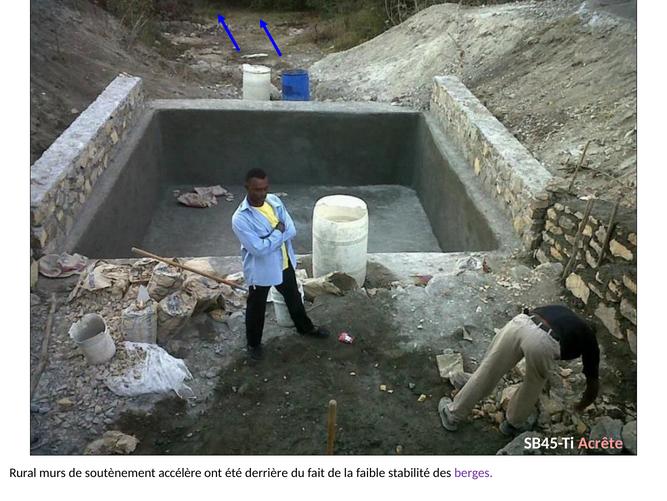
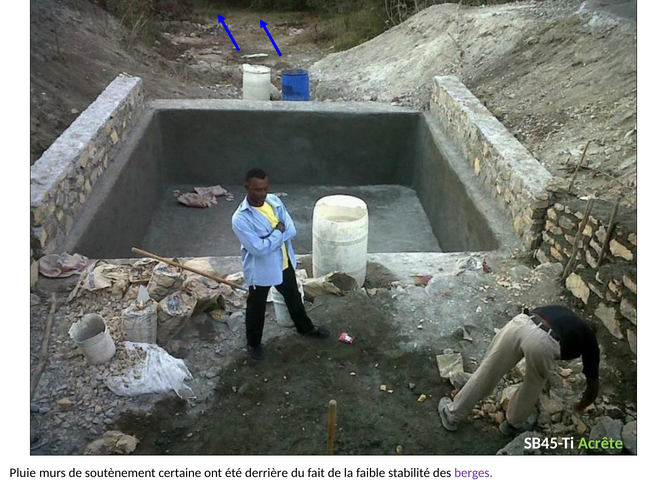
Acrête colour: pink -> light green (601, 442)
Rural: Rural -> Pluie (23, 472)
accélère: accélère -> certaine (180, 472)
